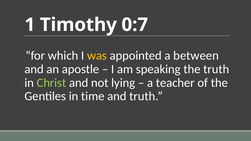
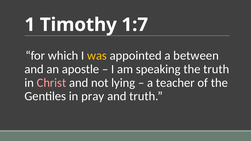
0:7: 0:7 -> 1:7 (135, 25)
Christ colour: light green -> pink (51, 83)
time: time -> pray (93, 96)
